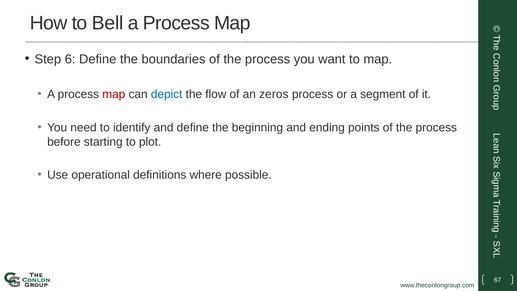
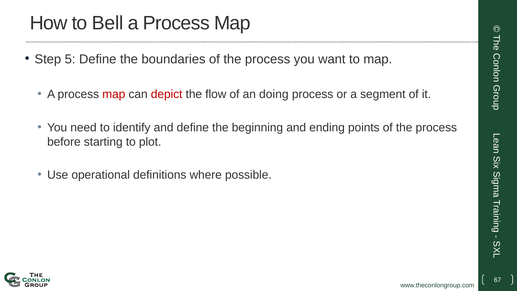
6: 6 -> 5 (70, 59)
depict colour: blue -> red (167, 94)
zeros: zeros -> doing (274, 94)
